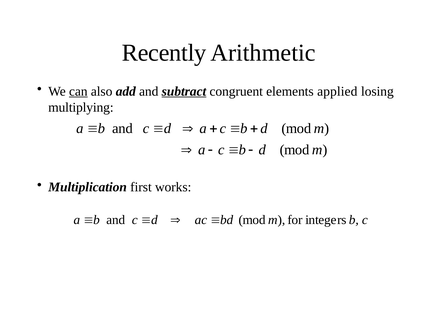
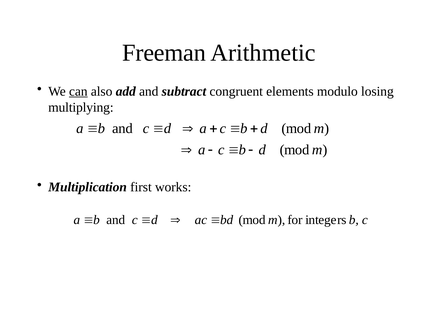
Recently: Recently -> Freeman (164, 53)
subtract underline: present -> none (184, 91)
applied: applied -> modulo (337, 91)
